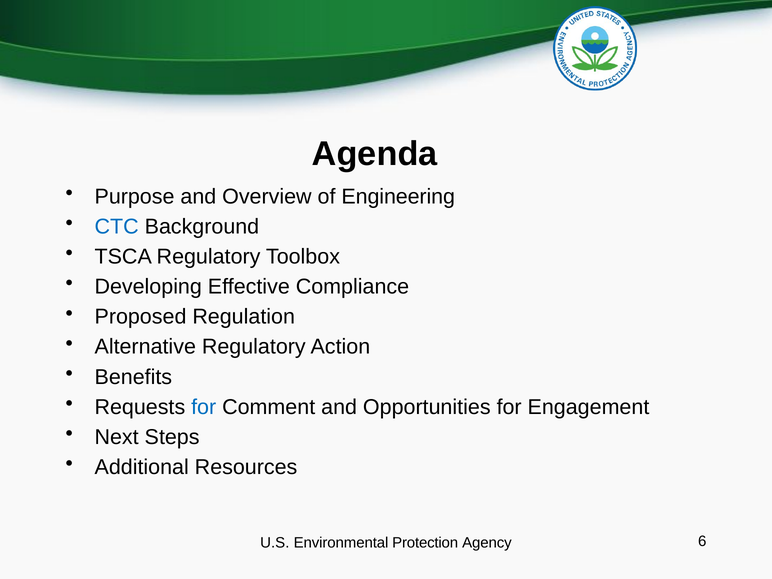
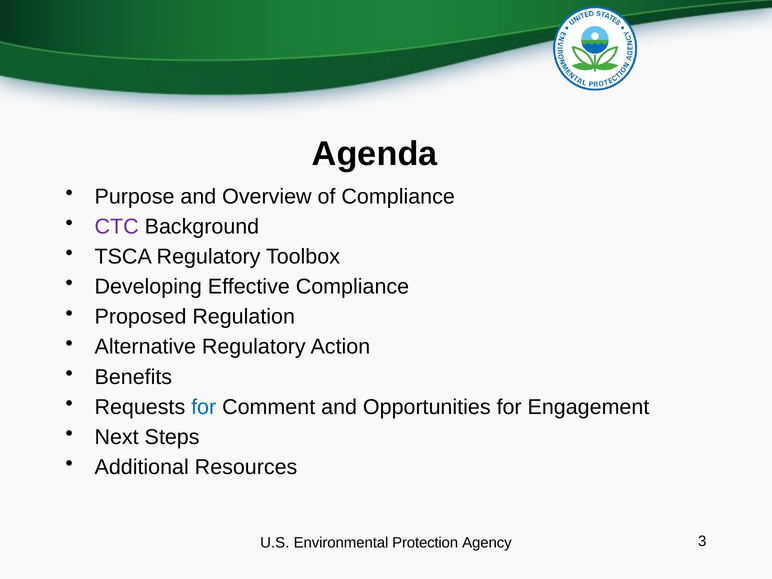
of Engineering: Engineering -> Compliance (398, 197)
CTC colour: blue -> purple (117, 227)
6: 6 -> 3 (702, 541)
